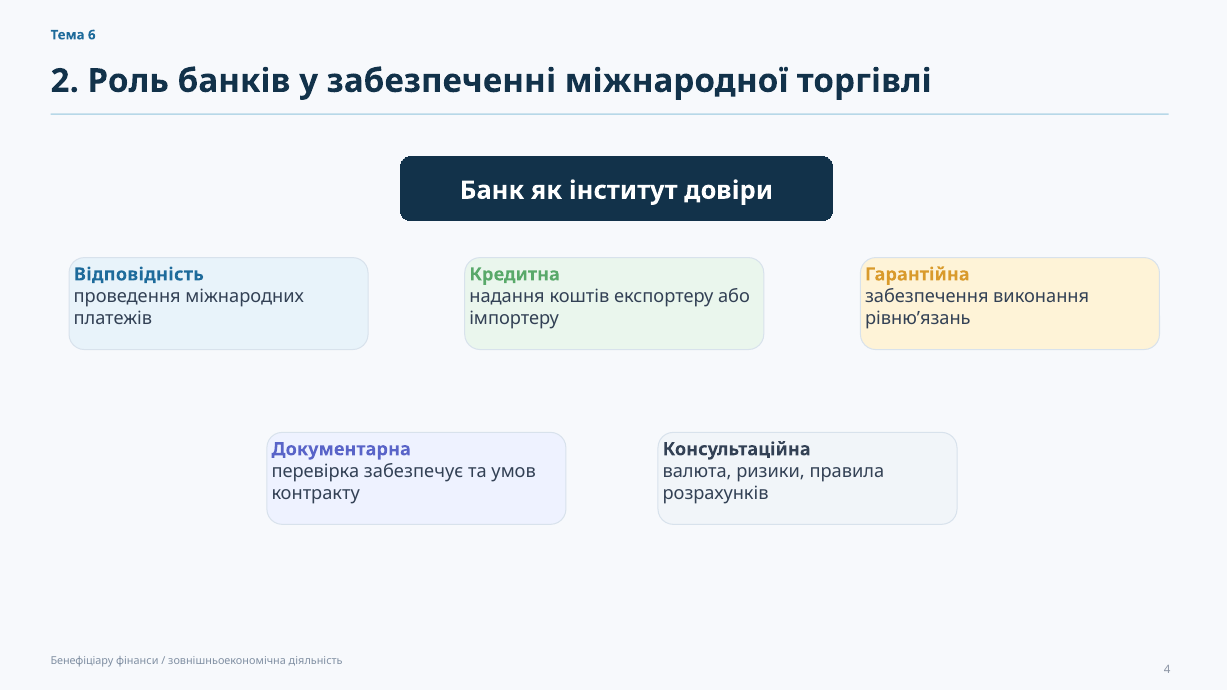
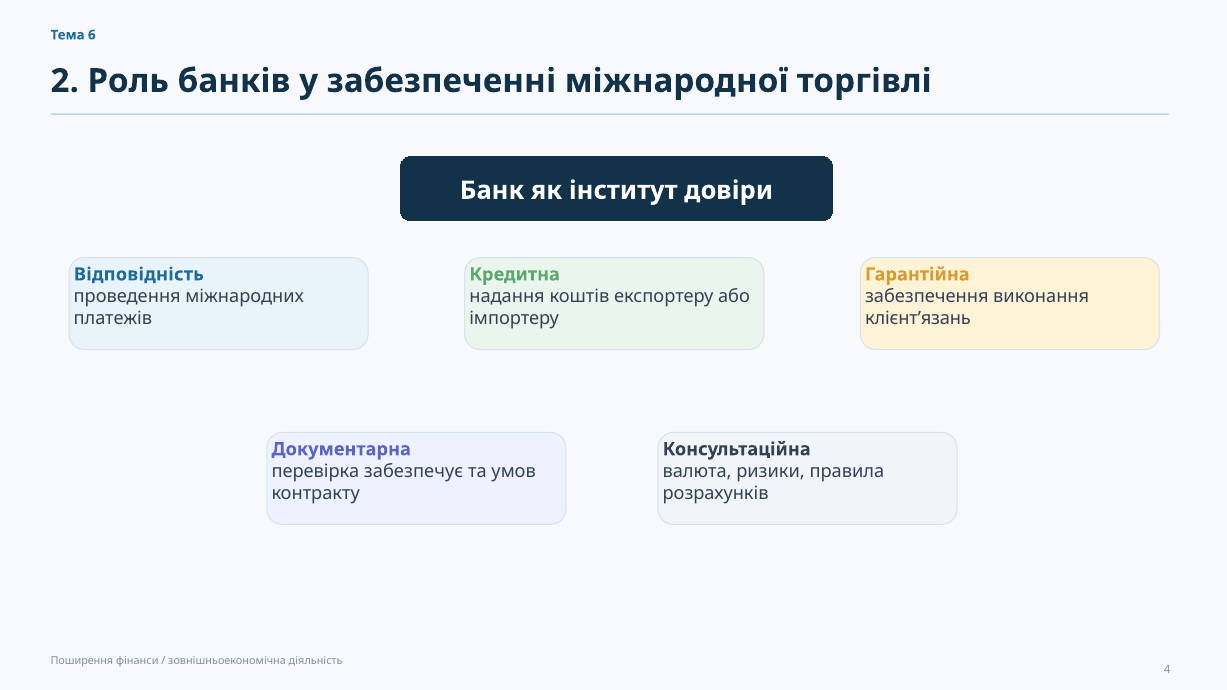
рівню’язань: рівню’язань -> клієнт’язань (918, 318)
Бенефіціару: Бенефіціару -> Поширення (82, 661)
